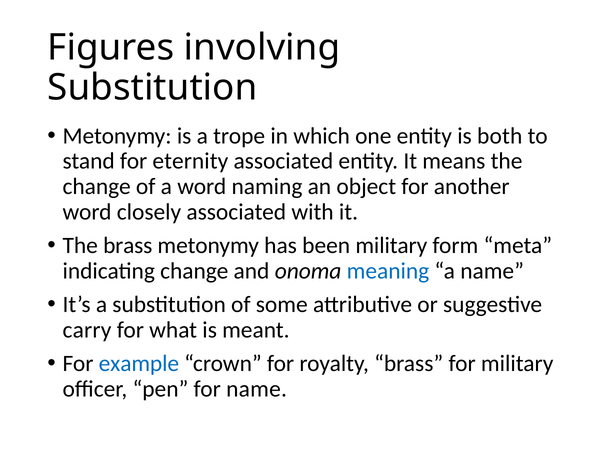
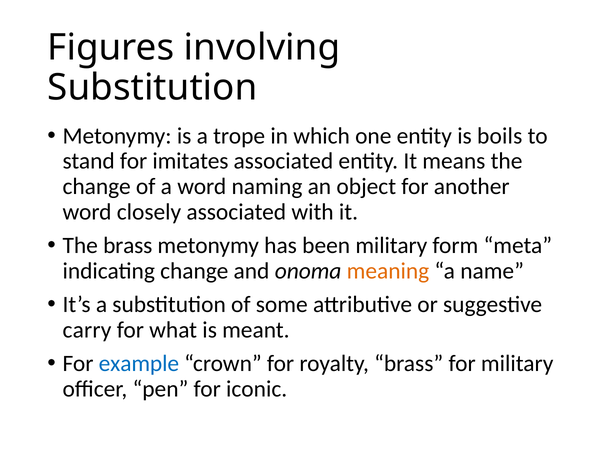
both: both -> boils (500, 136)
eternity: eternity -> imitates (190, 161)
meaning colour: blue -> orange (388, 271)
for name: name -> iconic (257, 389)
